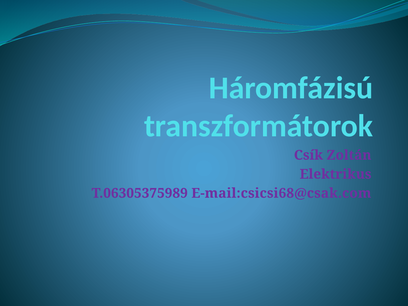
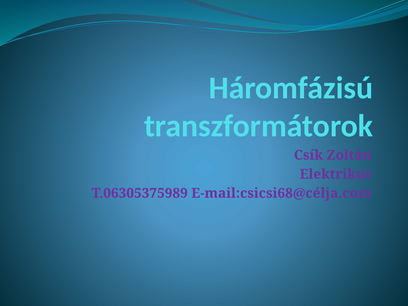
E-mail:csicsi68@csak.com: E-mail:csicsi68@csak.com -> E-mail:csicsi68@célja.com (281, 193)
